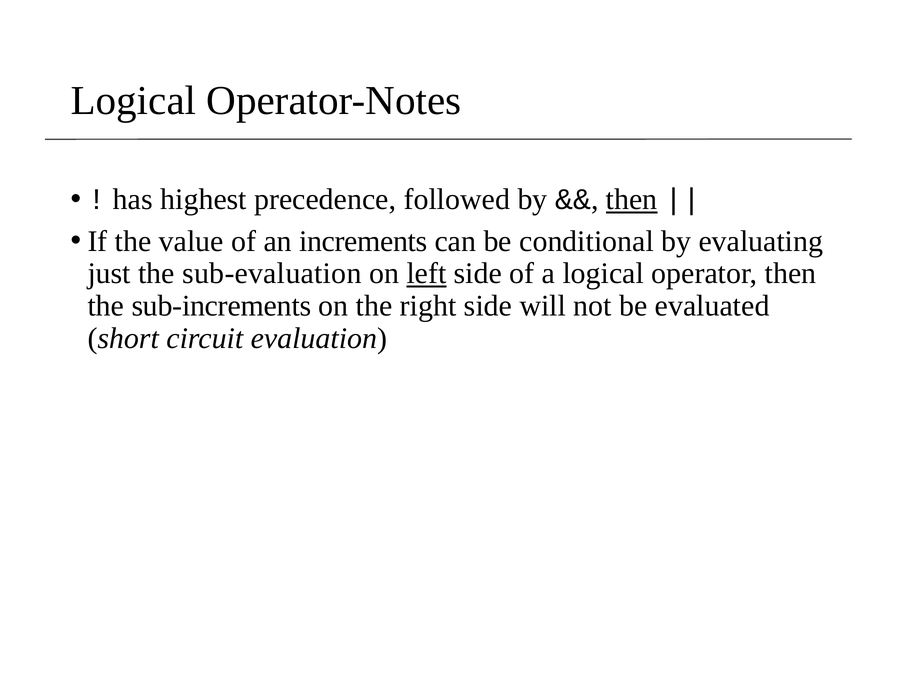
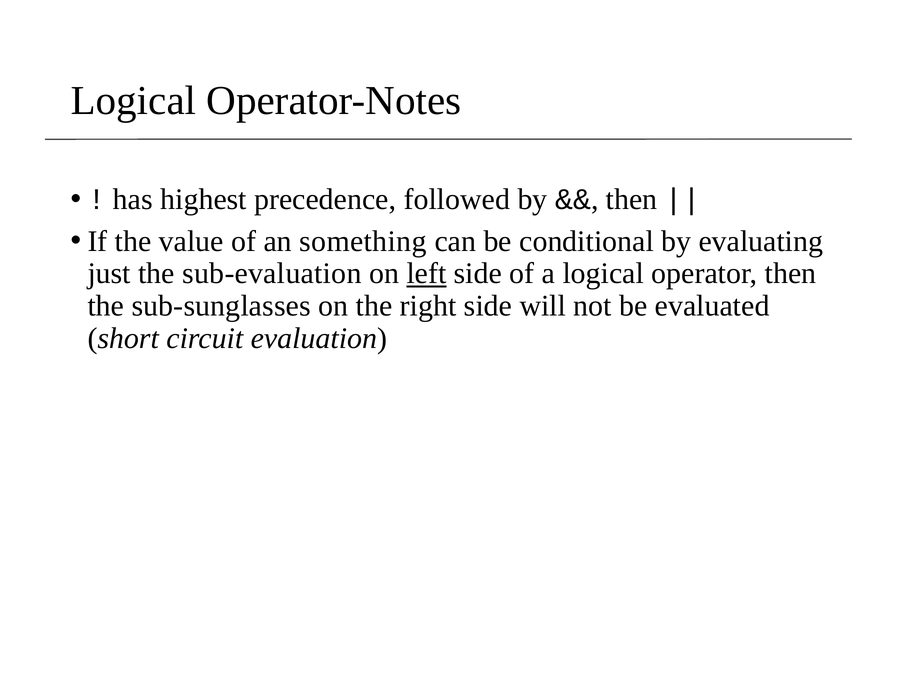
then underline: present -> none (632, 200)
increments: increments -> something (363, 241)
sub-increments: sub-increments -> sub-sunglasses (221, 306)
